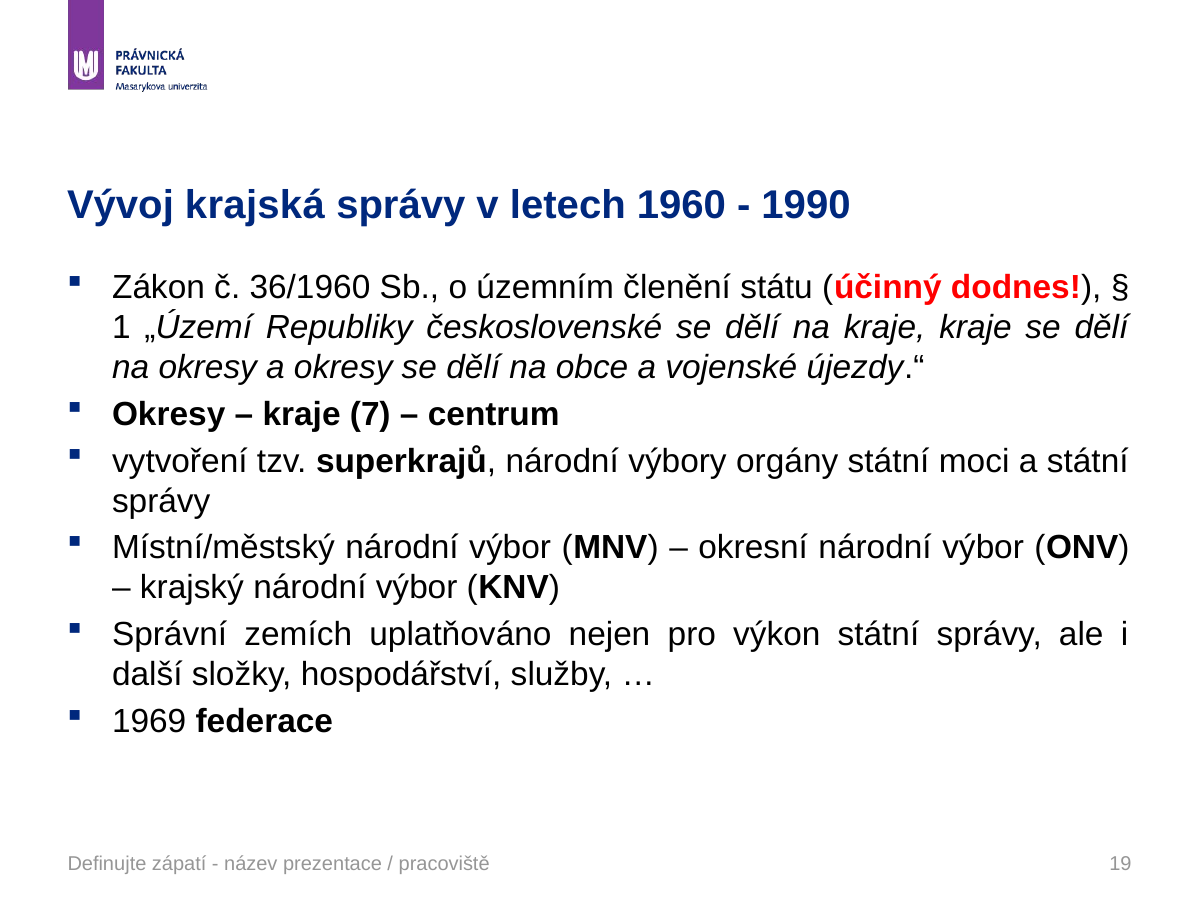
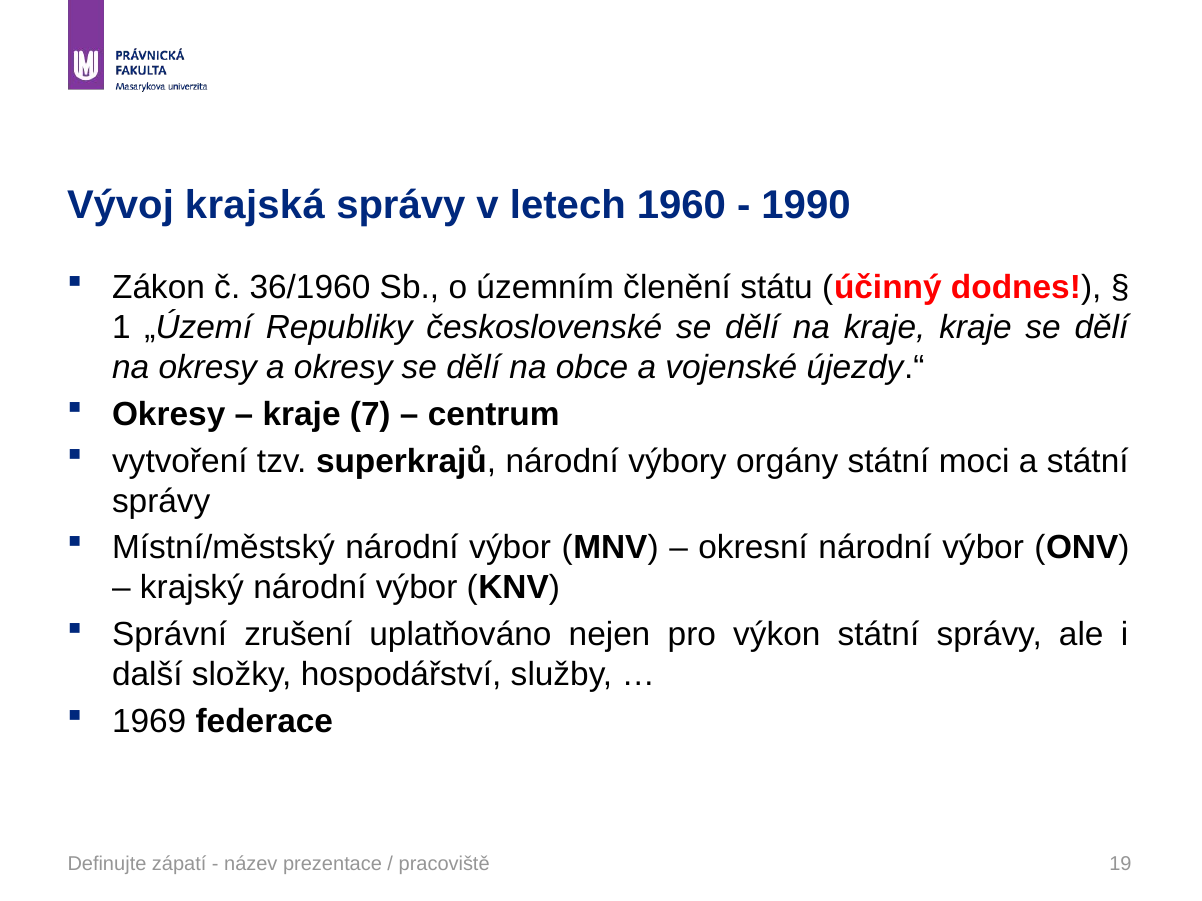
zemích: zemích -> zrušení (298, 635)
